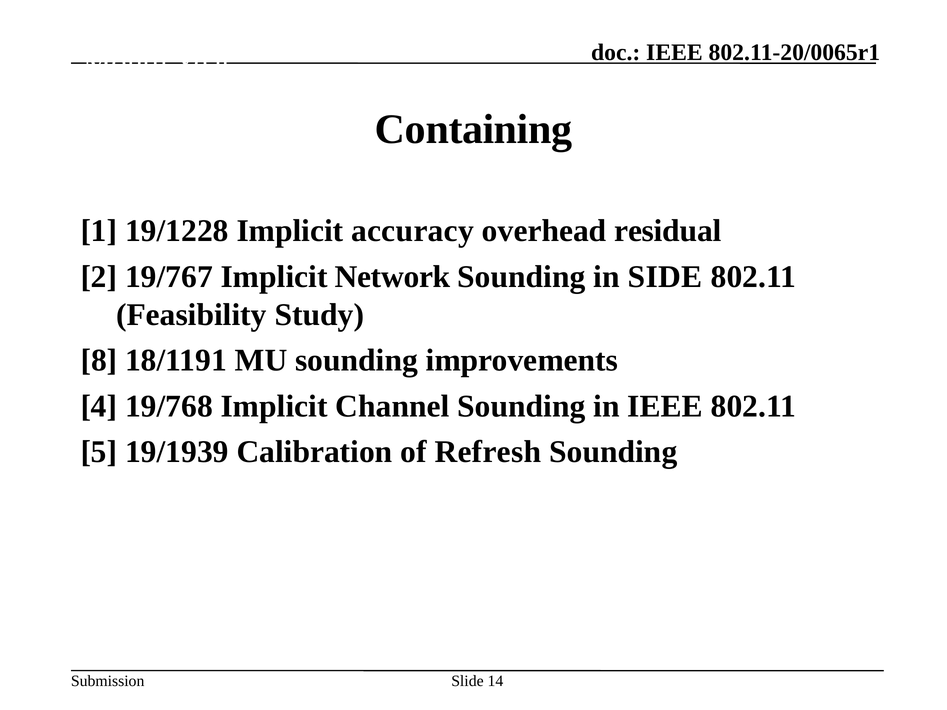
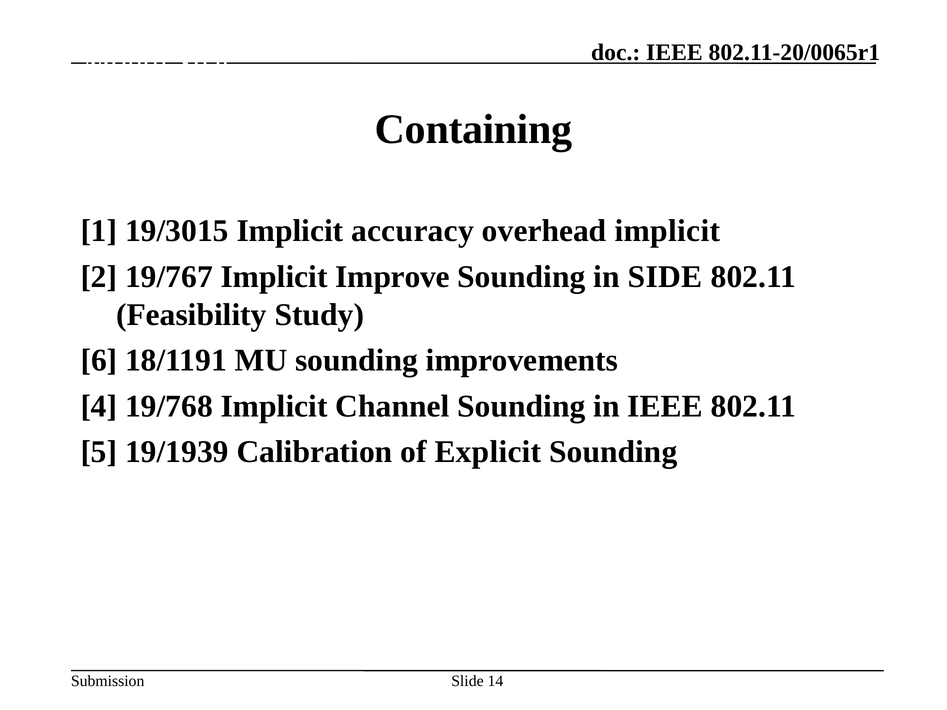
19/1228: 19/1228 -> 19/3015 (177, 231)
overhead residual: residual -> implicit (668, 231)
Network: Network -> Improve (393, 277)
8: 8 -> 6 (99, 361)
Refresh: Refresh -> Explicit (488, 452)
